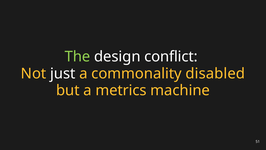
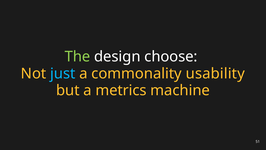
conflict: conflict -> choose (171, 57)
just colour: white -> light blue (63, 73)
disabled: disabled -> usability (215, 73)
